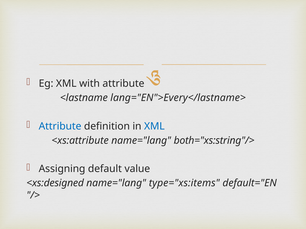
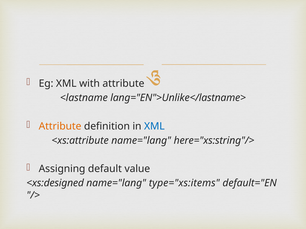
lang="EN">Every</lastname>: lang="EN">Every</lastname> -> lang="EN">Unlike</lastname> (178, 98)
Attribute colour: blue -> orange (60, 126)
both="xs:string"/>: both="xs:string"/> -> here="xs:string"/> (214, 141)
